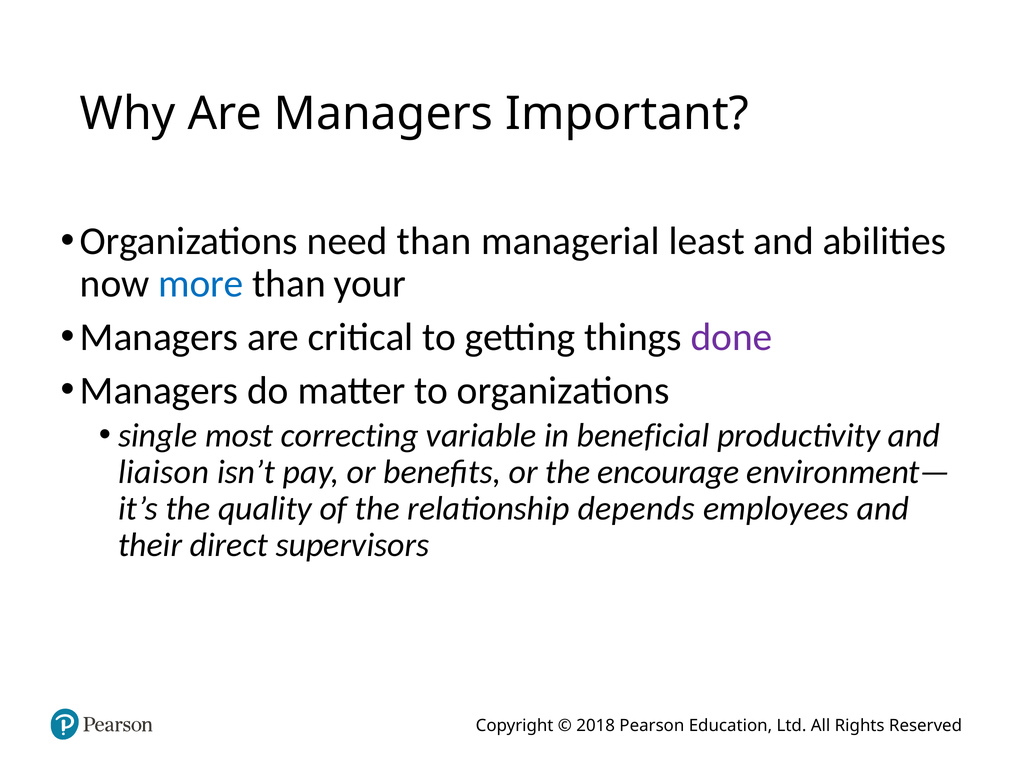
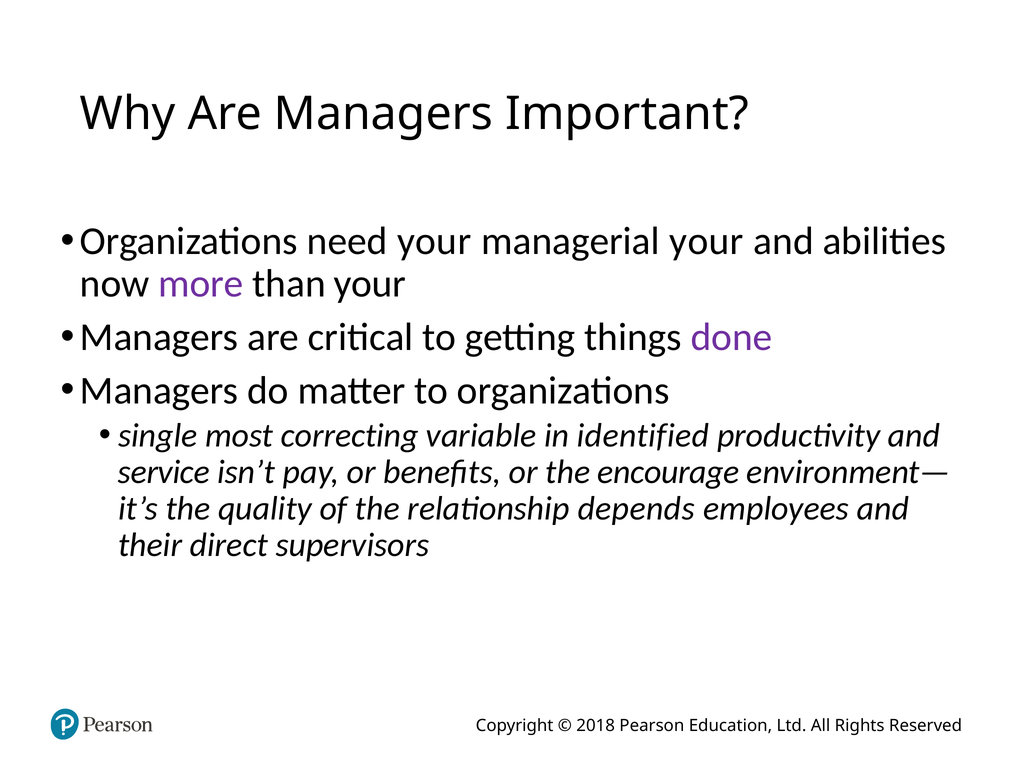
need than: than -> your (434, 241)
managerial least: least -> your (706, 241)
more colour: blue -> purple (201, 284)
beneficial: beneficial -> identified (643, 435)
liaison: liaison -> service (164, 472)
